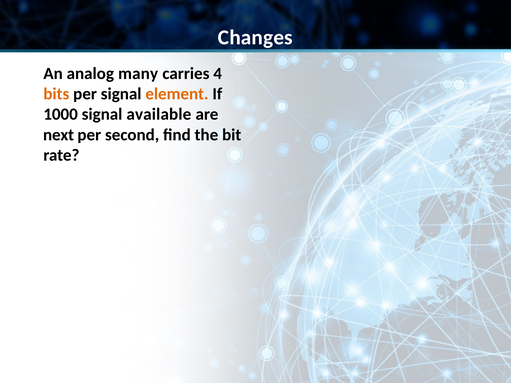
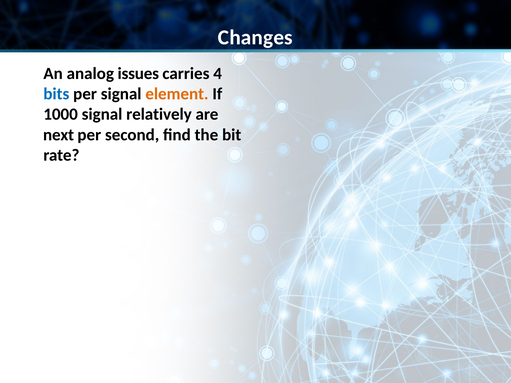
many: many -> issues (138, 74)
bits colour: orange -> blue (56, 94)
available: available -> relatively (159, 114)
